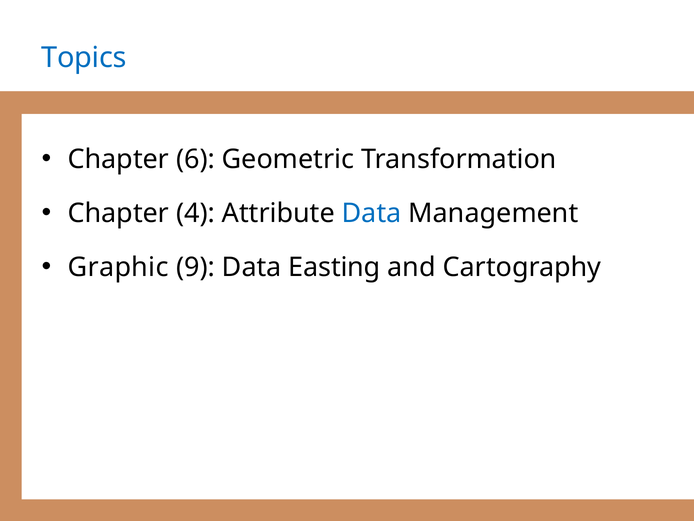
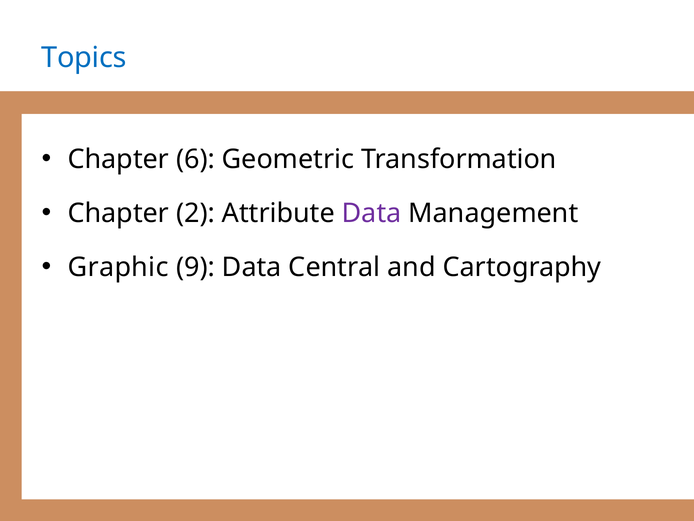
4: 4 -> 2 (195, 213)
Data colour: blue -> purple (372, 213)
Easting: Easting -> Central (334, 267)
